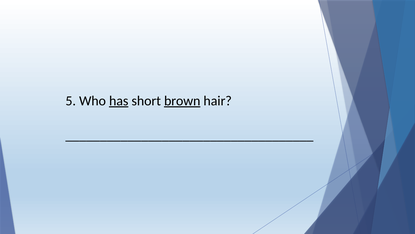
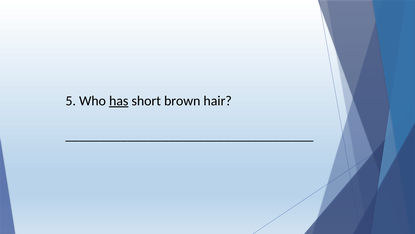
brown underline: present -> none (182, 101)
